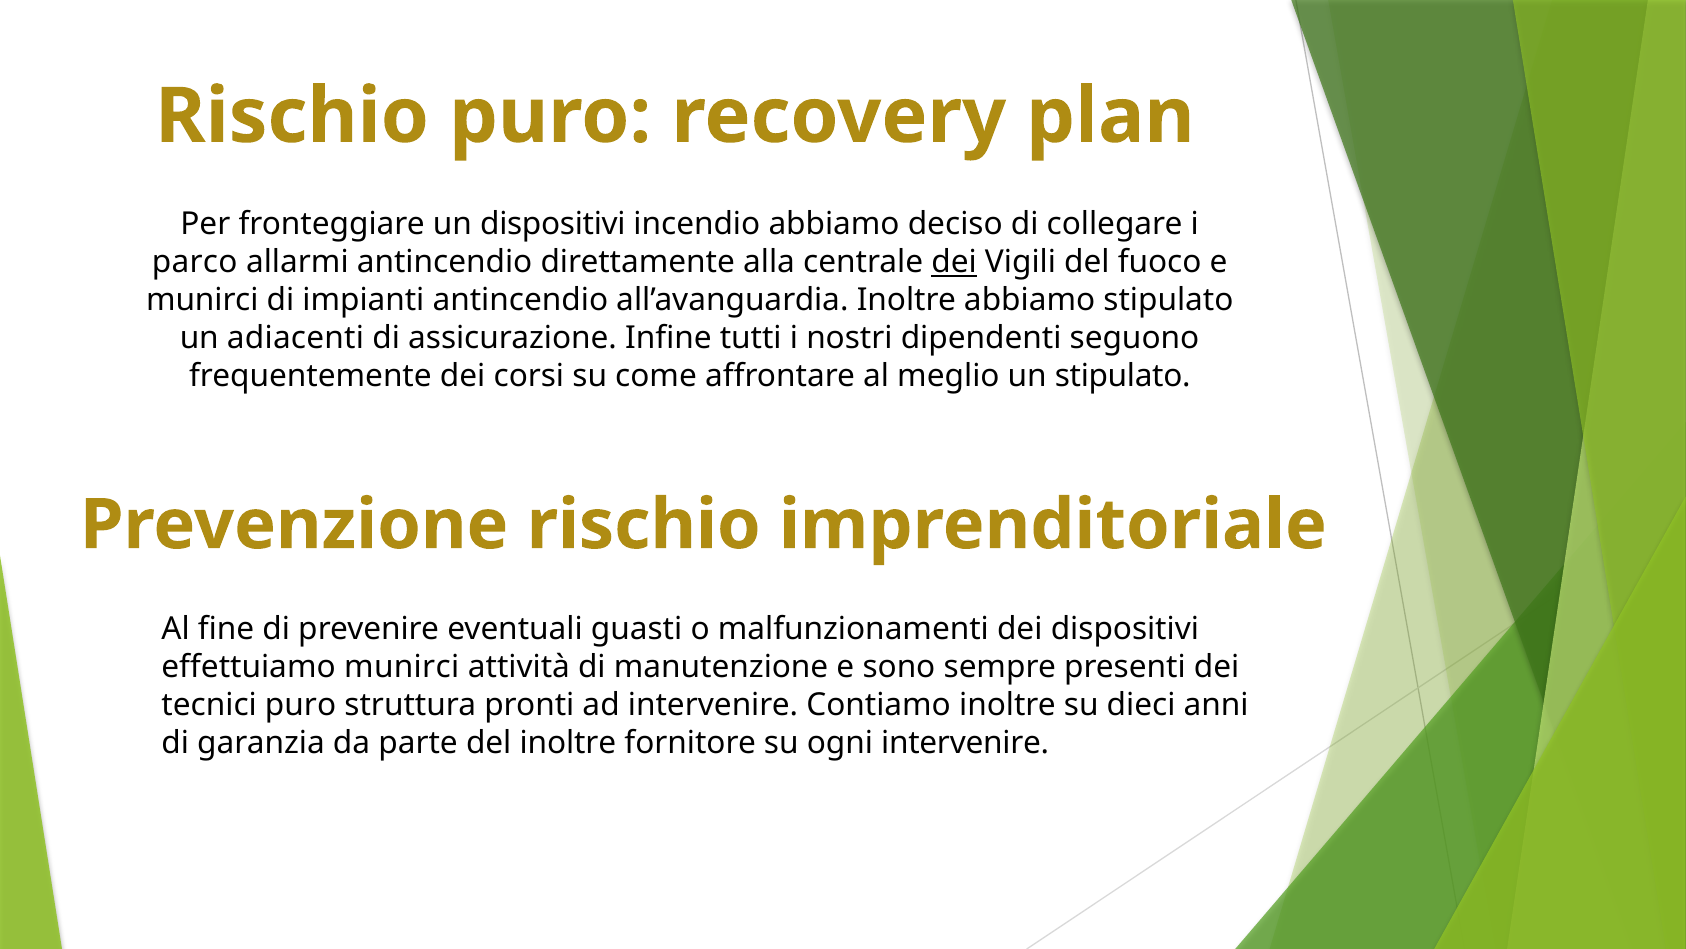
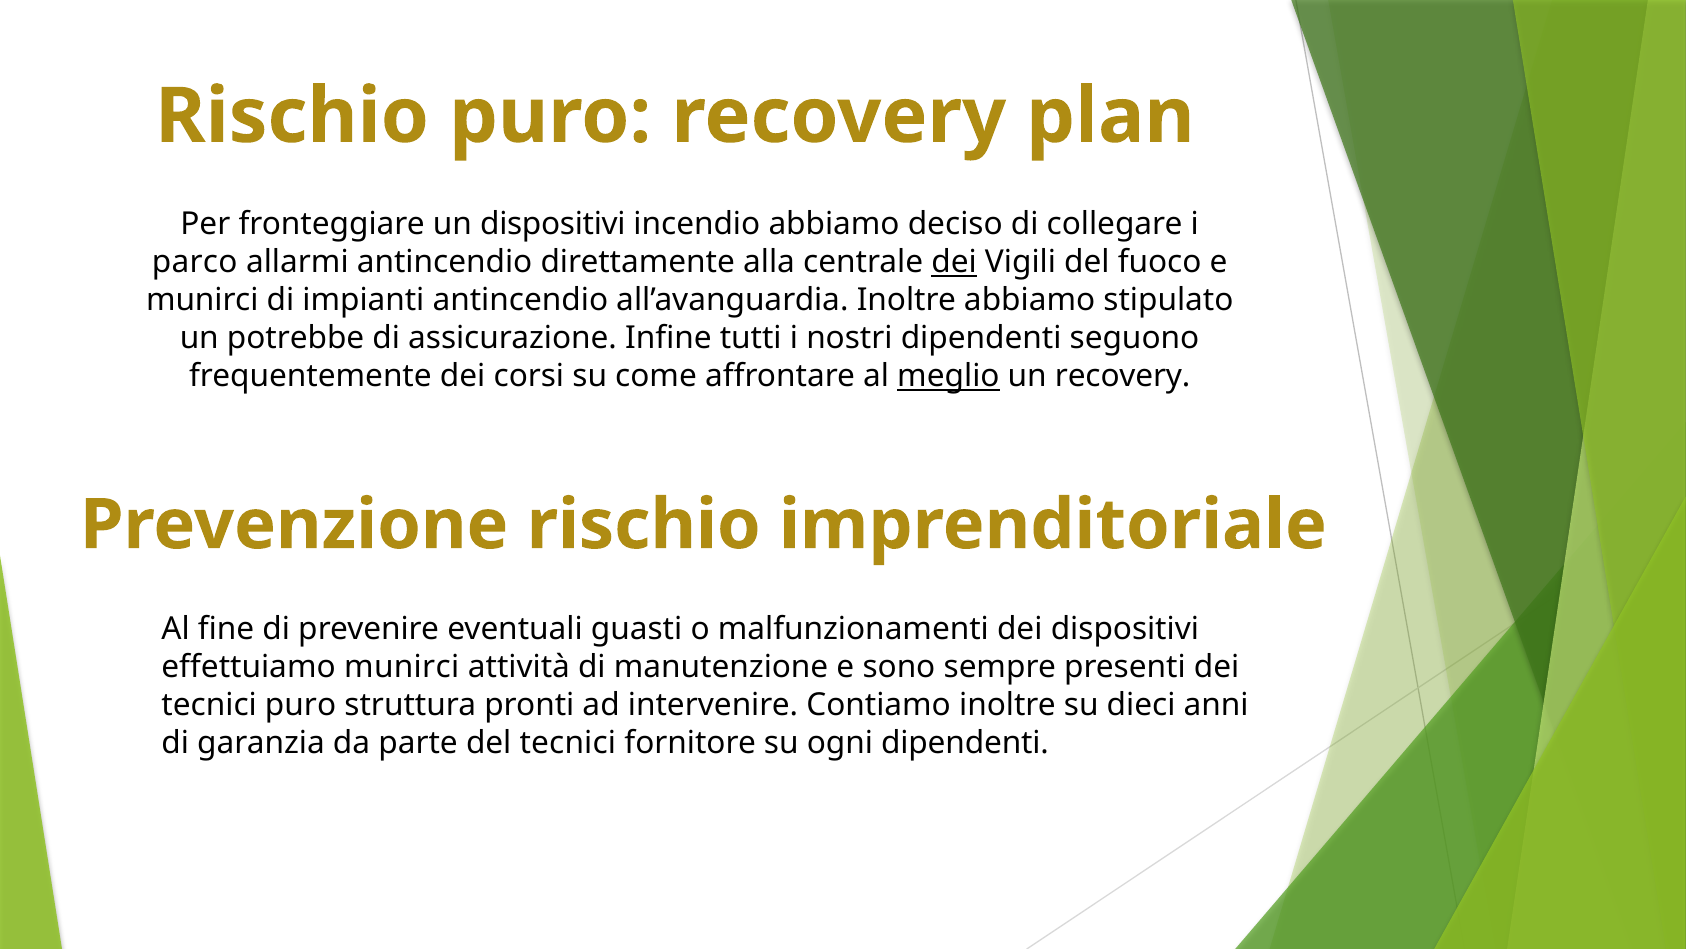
adiacenti: adiacenti -> potrebbe (296, 338)
meglio underline: none -> present (948, 376)
un stipulato: stipulato -> recovery (1123, 376)
del inoltre: inoltre -> tecnici (568, 742)
ogni intervenire: intervenire -> dipendenti (965, 742)
